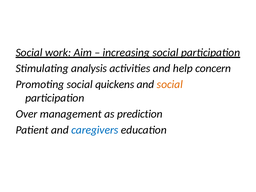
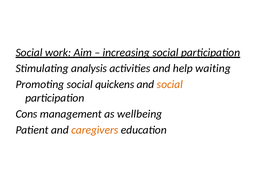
concern: concern -> waiting (213, 68)
Over: Over -> Cons (27, 114)
prediction: prediction -> wellbeing (140, 114)
caregivers colour: blue -> orange (95, 130)
